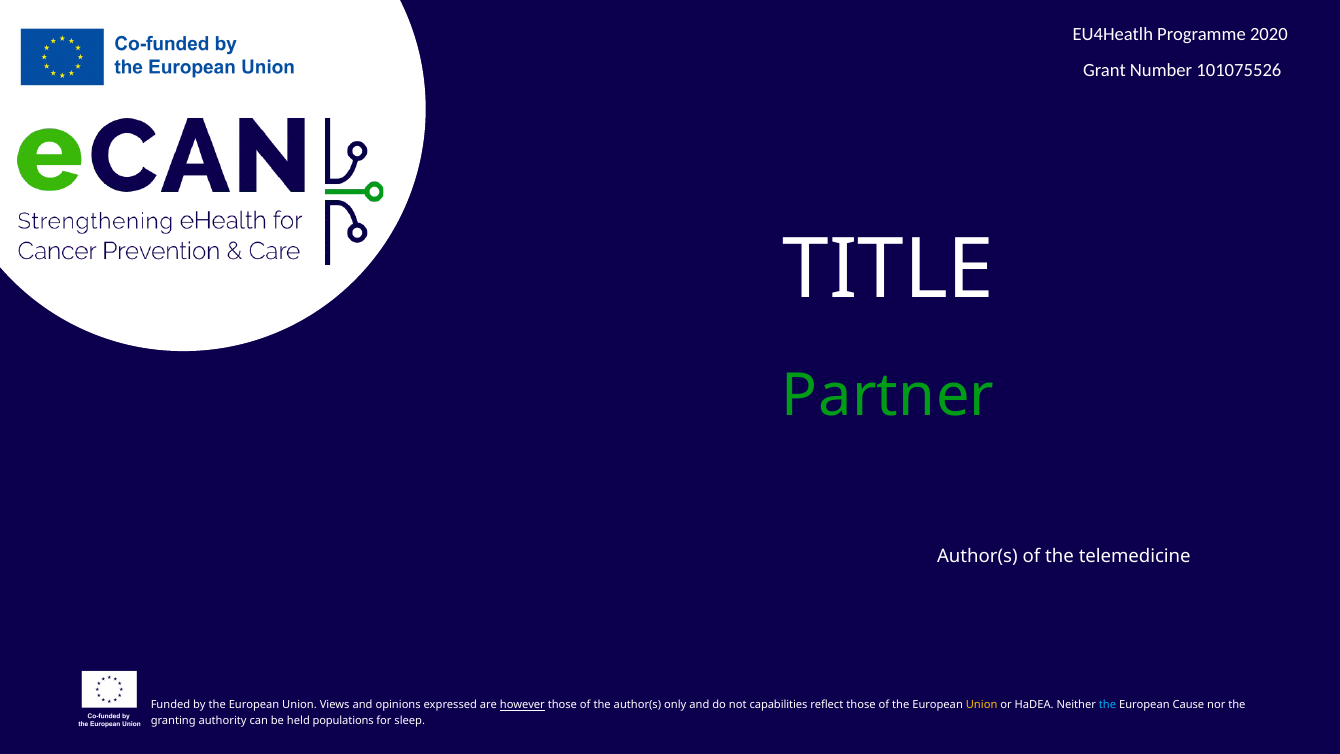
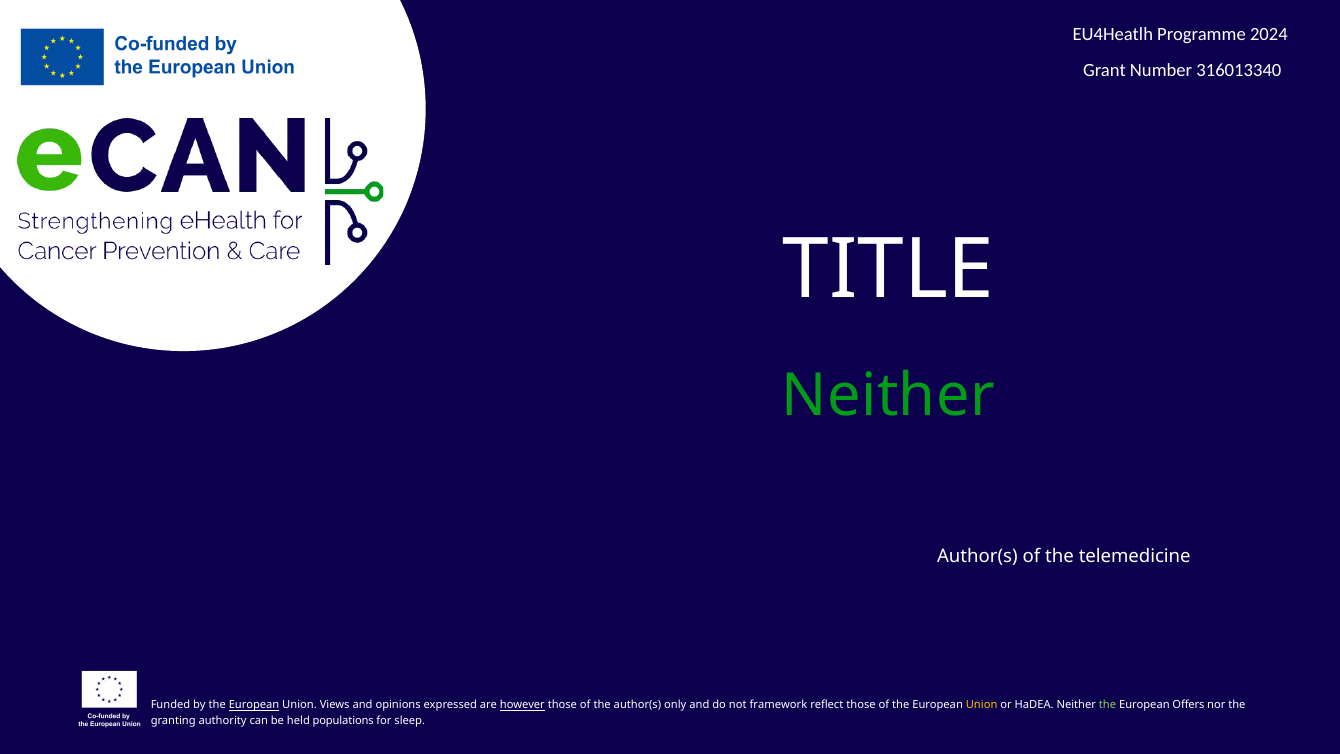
2020: 2020 -> 2024 (1269, 34)
101075526: 101075526 -> 316013340 (1239, 70)
Partner: Partner -> Neither (888, 396)
European underline: none -> present (254, 705)
capabilities: capabilities -> framework (778, 705)
the colour: light blue -> light green (1108, 705)
Cause: Cause -> Offers (1188, 705)
